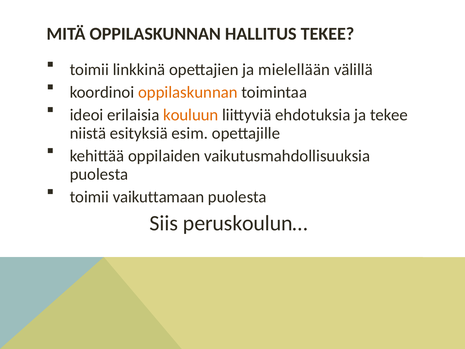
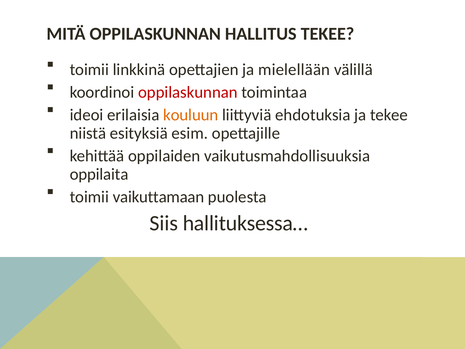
oppilaskunnan colour: orange -> red (188, 92)
puolesta: puolesta -> oppilaita (99, 174)
peruskoulun…: peruskoulun… -> hallituksessa… (245, 223)
